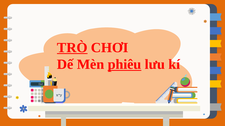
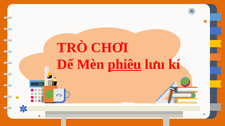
TRÒ underline: present -> none (72, 48)
